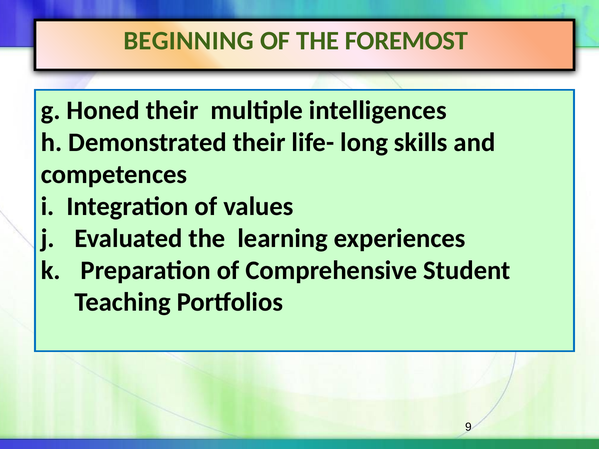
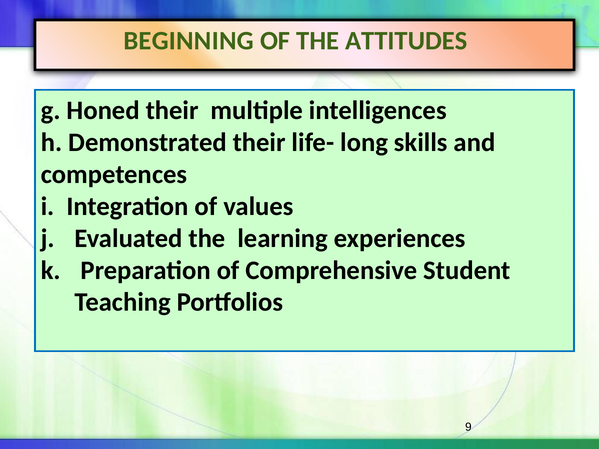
FOREMOST: FOREMOST -> ATTITUDES (406, 41)
